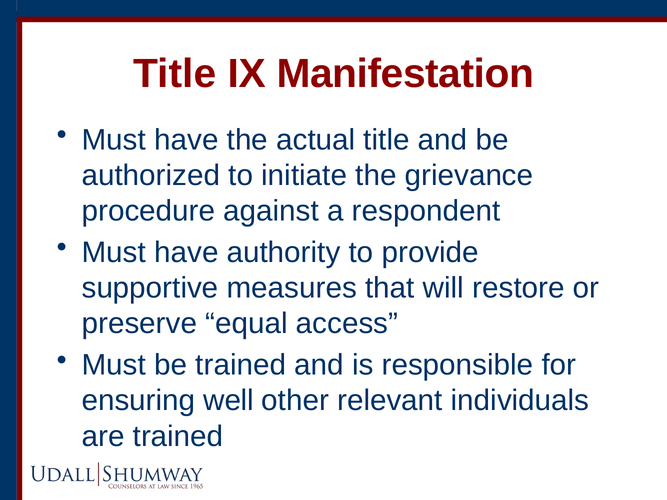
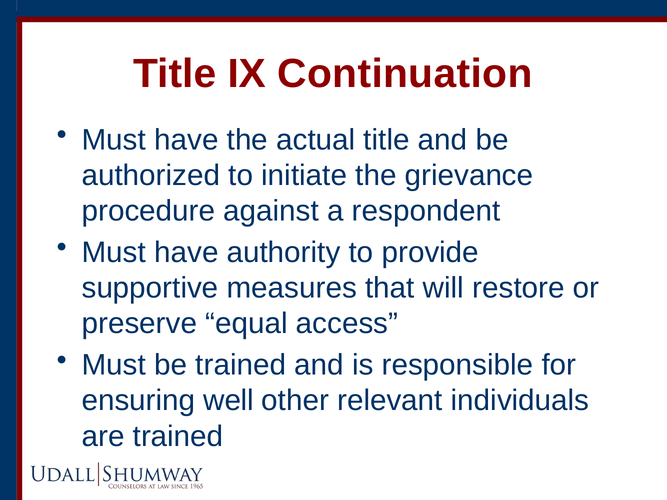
Manifestation: Manifestation -> Continuation (405, 74)
